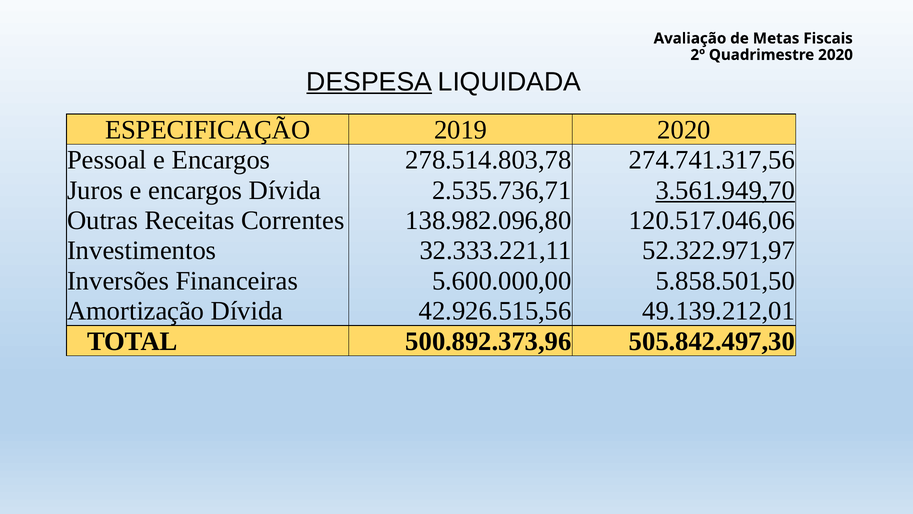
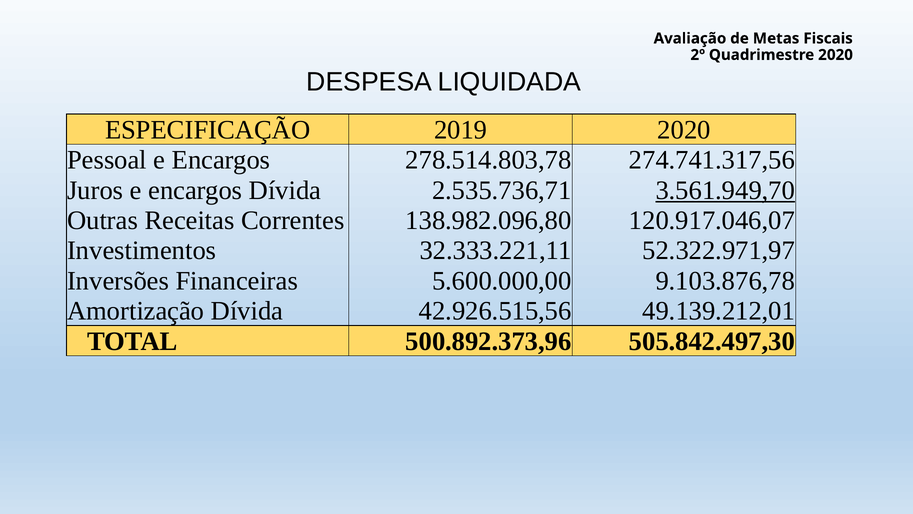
DESPESA underline: present -> none (369, 82)
120.517.046,06: 120.517.046,06 -> 120.917.046,07 (712, 220)
5.858.501,50: 5.858.501,50 -> 9.103.876,78 (725, 281)
